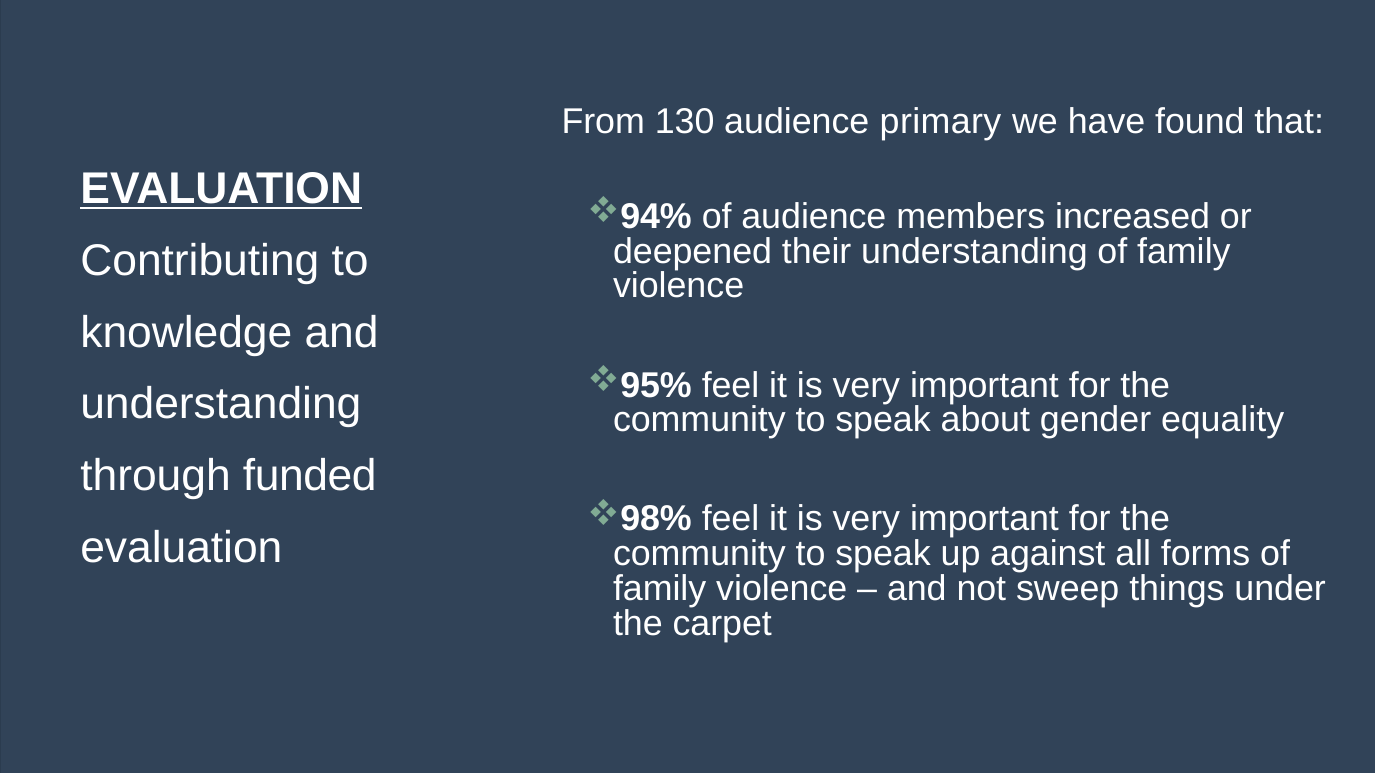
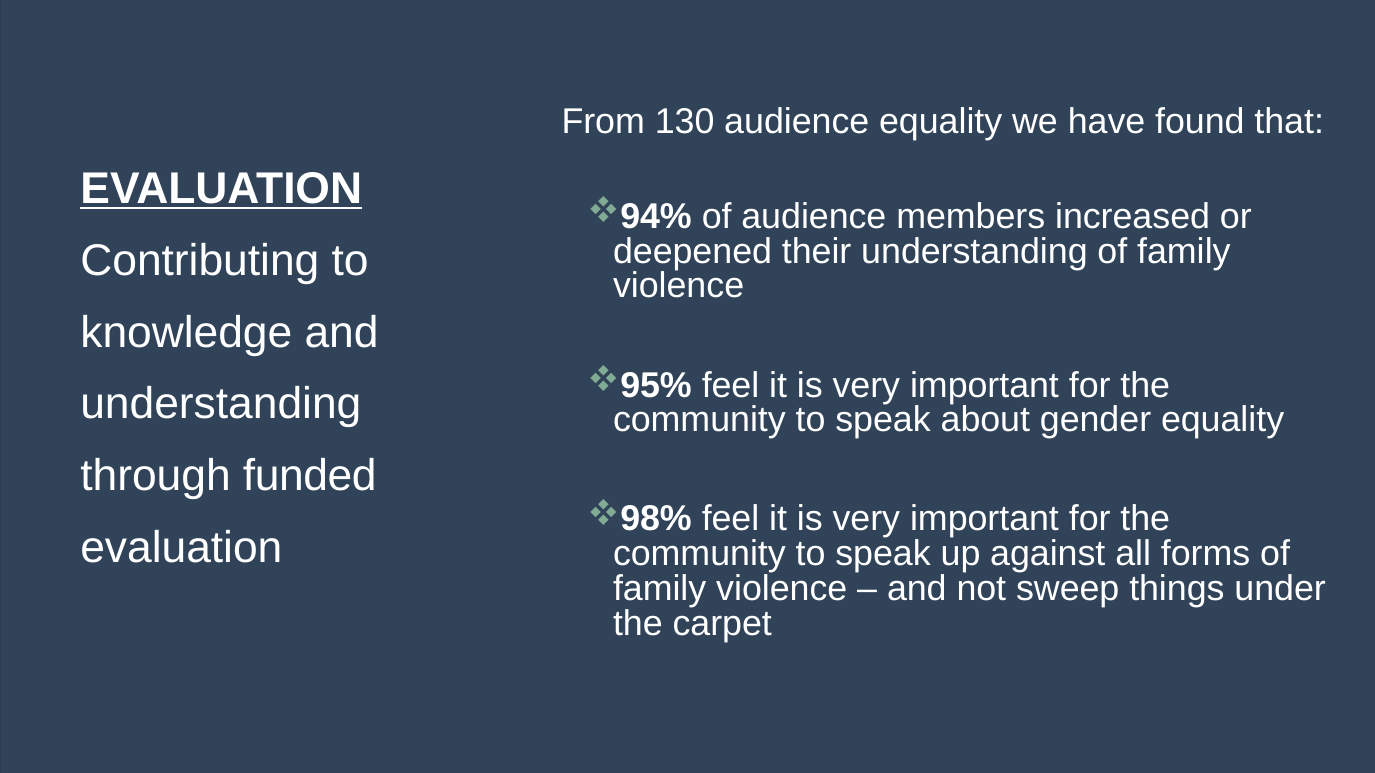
audience primary: primary -> equality (941, 121)
